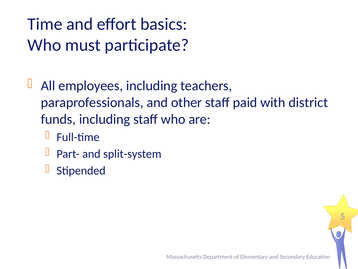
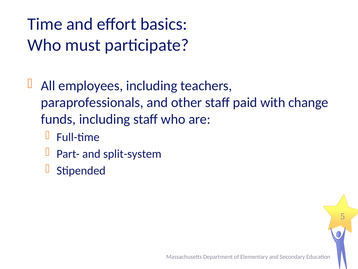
district: district -> change (308, 102)
